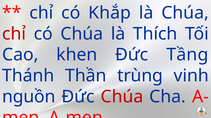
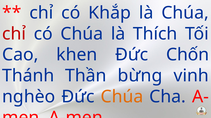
Tầng: Tầng -> Chốn (188, 55)
trùng: trùng -> bừng (140, 76)
nguồn: nguồn -> nghèo (29, 97)
Chúa colour: red -> orange (122, 97)
